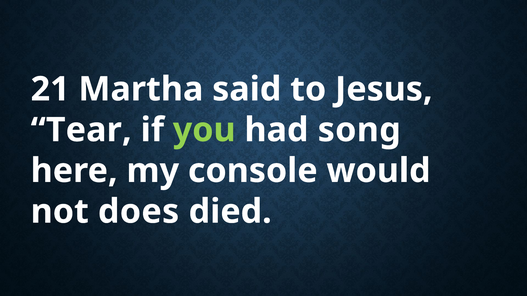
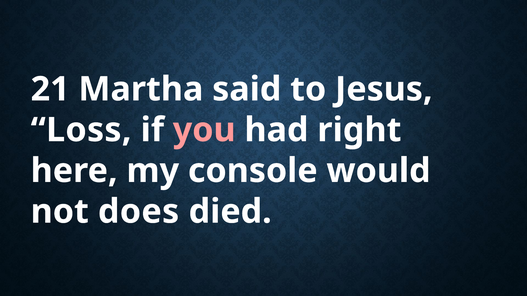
Tear: Tear -> Loss (81, 130)
you colour: light green -> pink (204, 130)
song: song -> right (359, 130)
